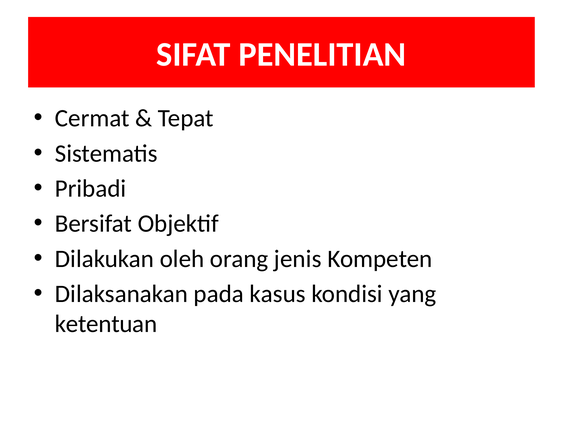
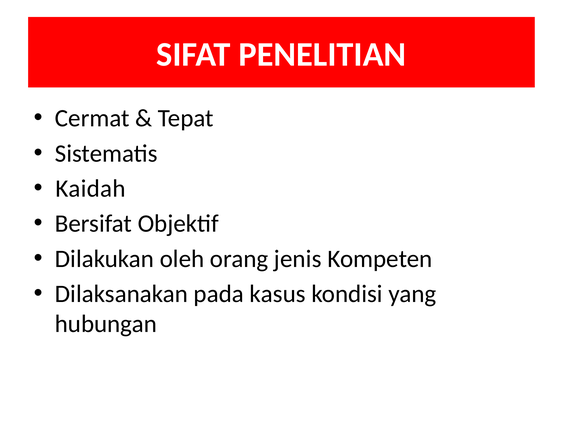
Pribadi: Pribadi -> Kaidah (91, 188)
ketentuan: ketentuan -> hubungan (106, 323)
